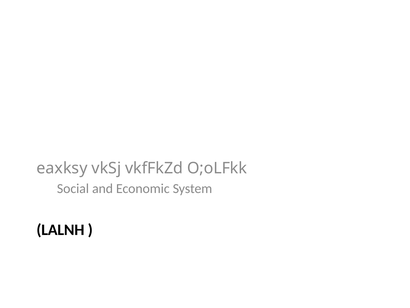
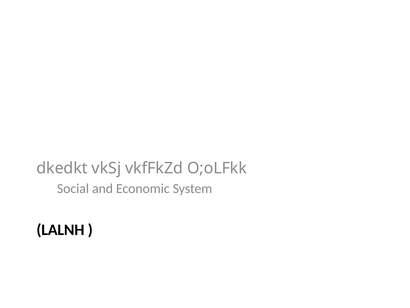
eaxksy: eaxksy -> dkedkt (62, 168)
